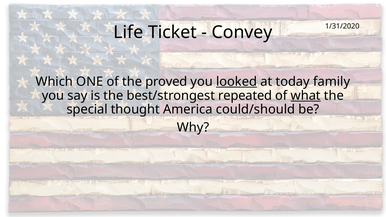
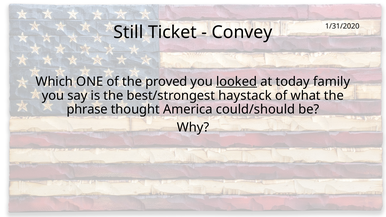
Life: Life -> Still (128, 32)
repeated: repeated -> haystack (245, 96)
what underline: present -> none (306, 96)
special: special -> phrase (87, 110)
